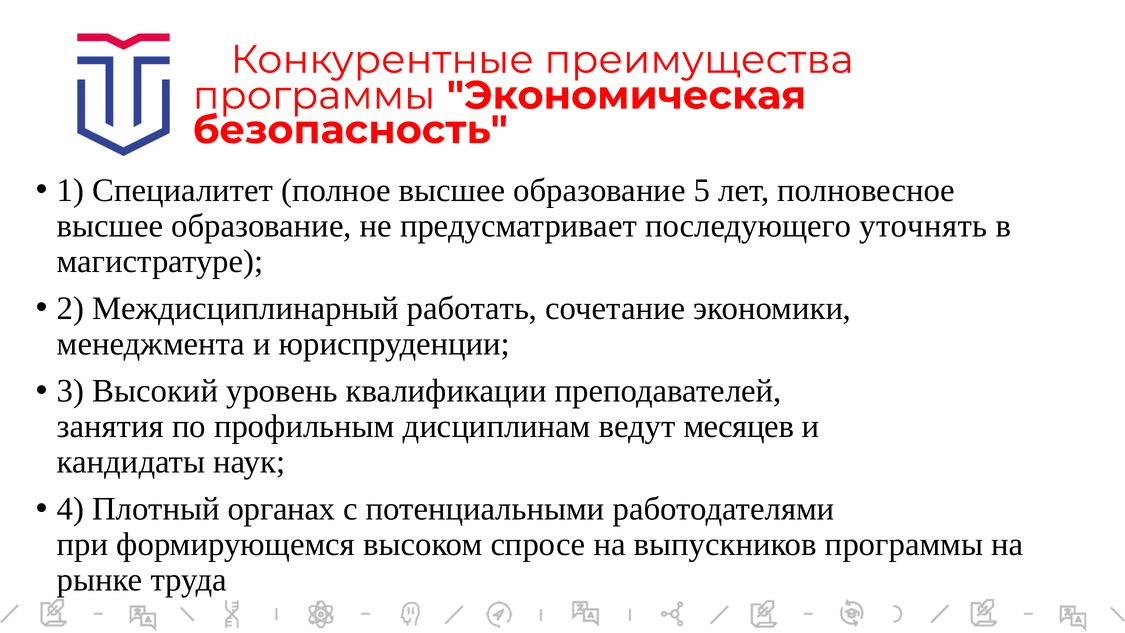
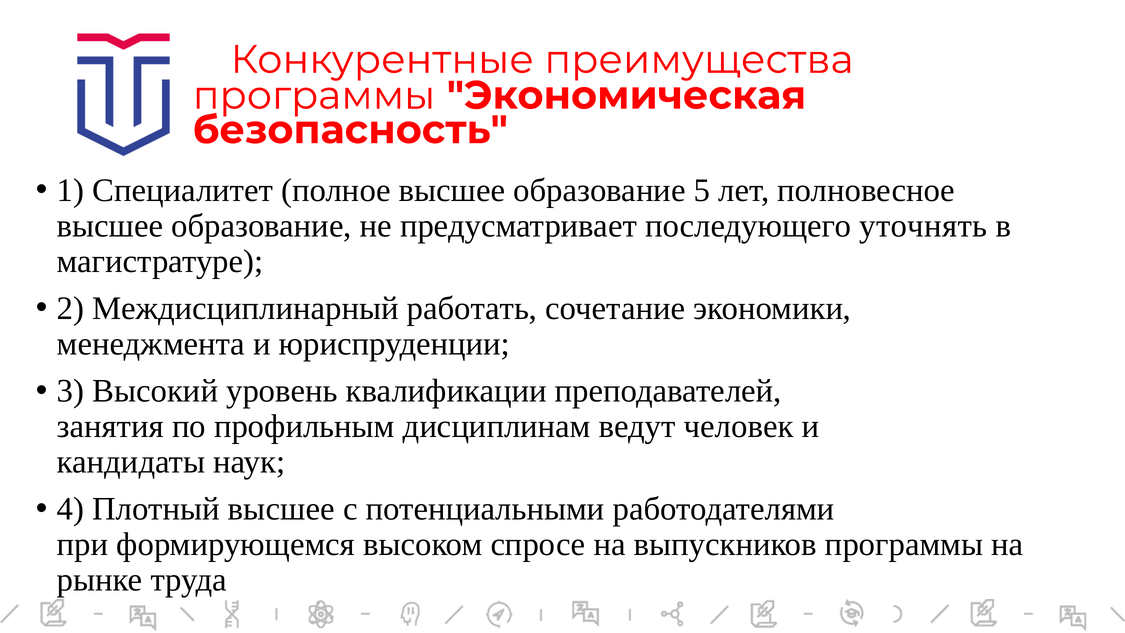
месяцев: месяцев -> человек (739, 426)
Плотный органах: органах -> высшее (281, 509)
